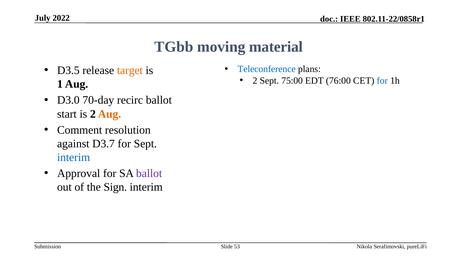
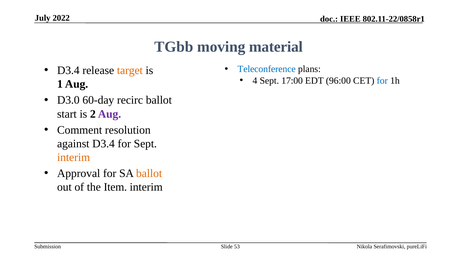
D3.5: D3.5 -> D3.4 (68, 70)
2: 2 -> 4 (255, 81)
75:00: 75:00 -> 17:00 (292, 81)
76:00: 76:00 -> 96:00 (338, 81)
70-day: 70-day -> 60-day (98, 100)
Aug colour: orange -> purple (110, 114)
against D3.7: D3.7 -> D3.4 (104, 144)
interim colour: blue -> orange (74, 157)
ballot colour: purple -> orange (149, 174)
Sign: Sign -> Item (115, 187)
